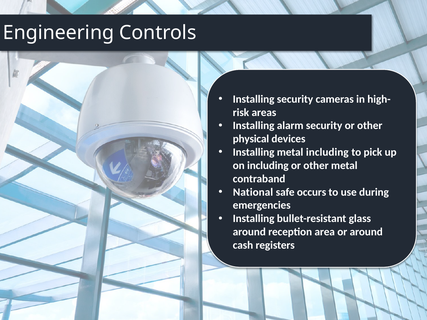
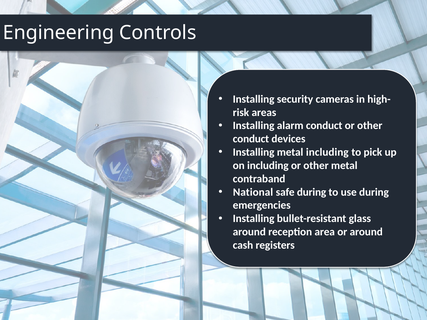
alarm security: security -> conduct (324, 126)
physical: physical -> conduct (251, 139)
safe occurs: occurs -> during (312, 192)
